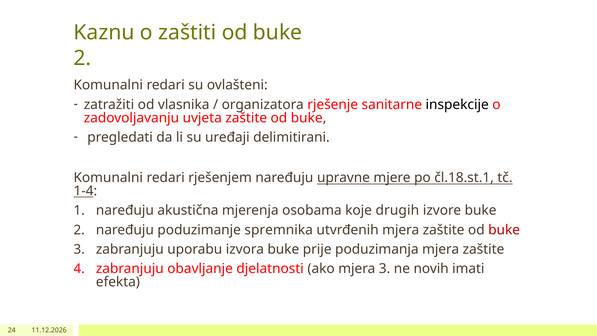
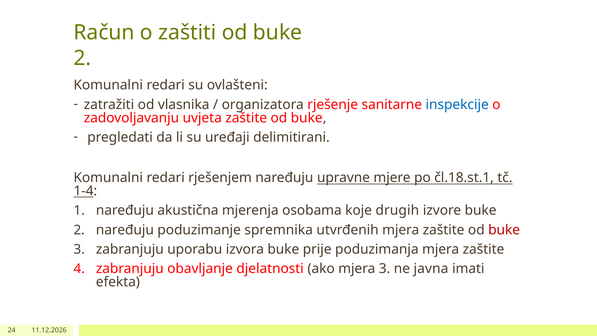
Kaznu: Kaznu -> Račun (104, 33)
inspekcije colour: black -> blue (457, 104)
novih: novih -> javna (431, 269)
